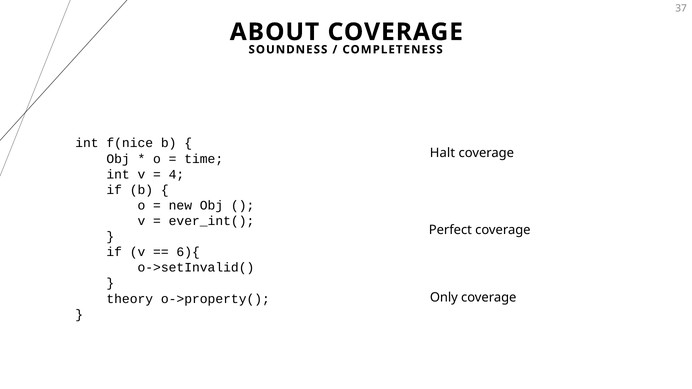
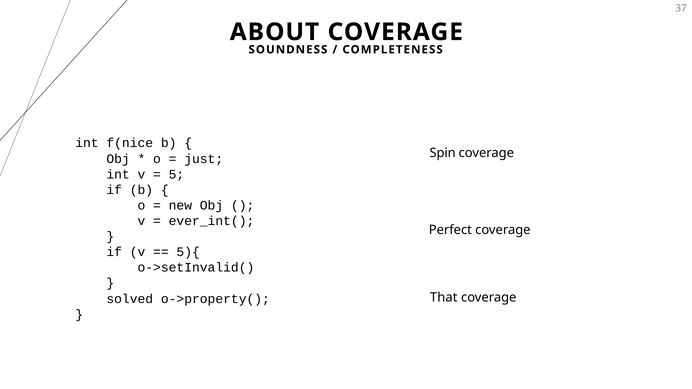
Halt: Halt -> Spin (443, 153)
time: time -> just (204, 159)
4: 4 -> 5 (176, 174)
6){: 6){ -> 5){ (188, 252)
theory: theory -> solved (130, 299)
Only: Only -> That (444, 298)
